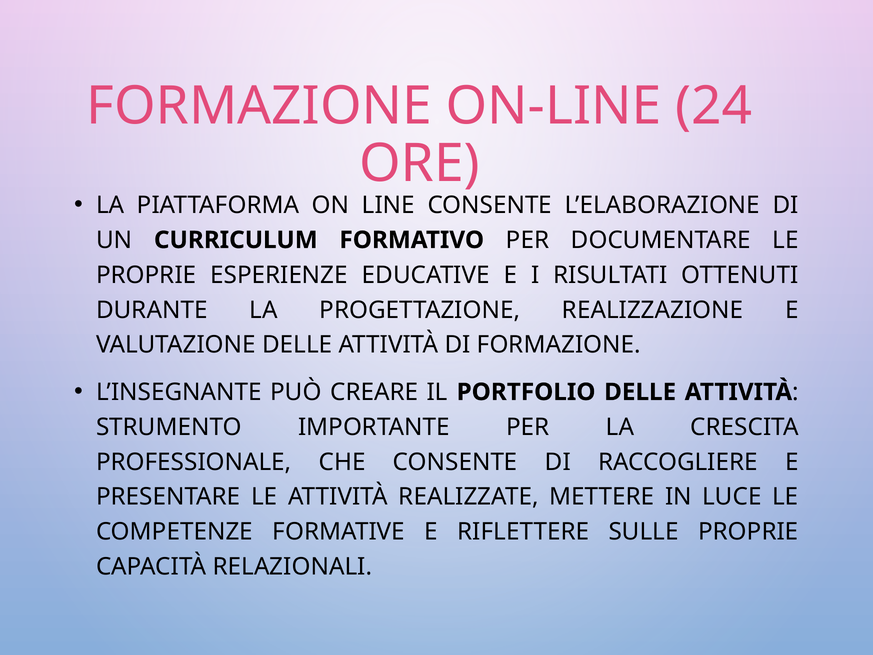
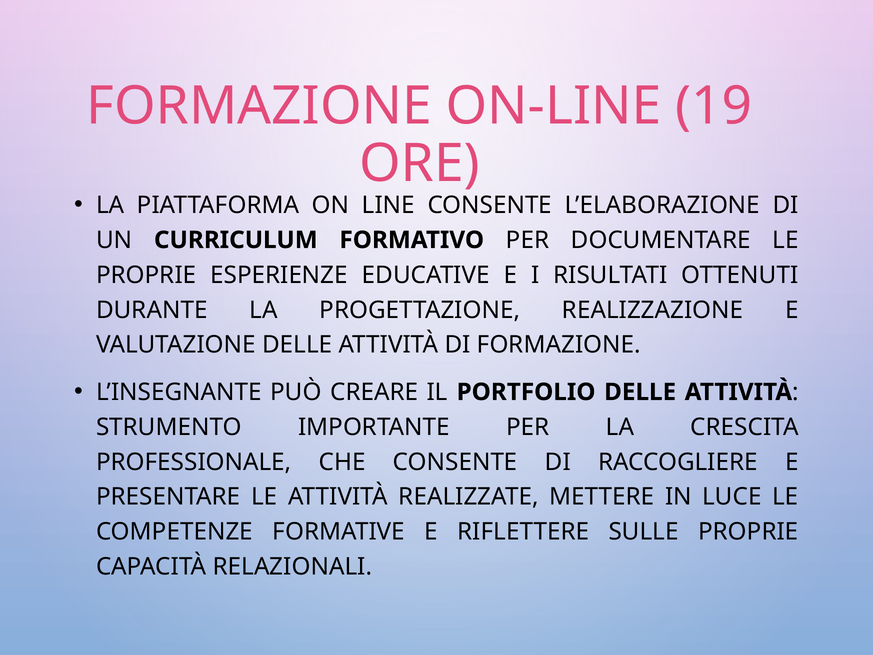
24: 24 -> 19 (714, 106)
